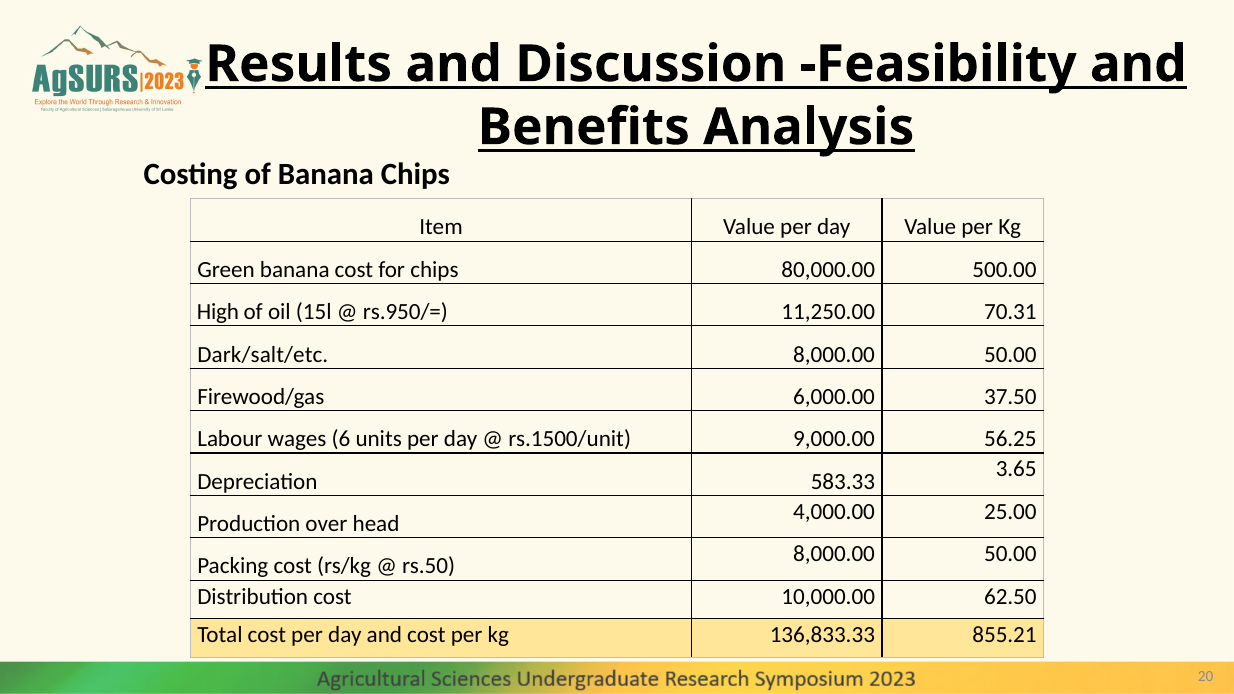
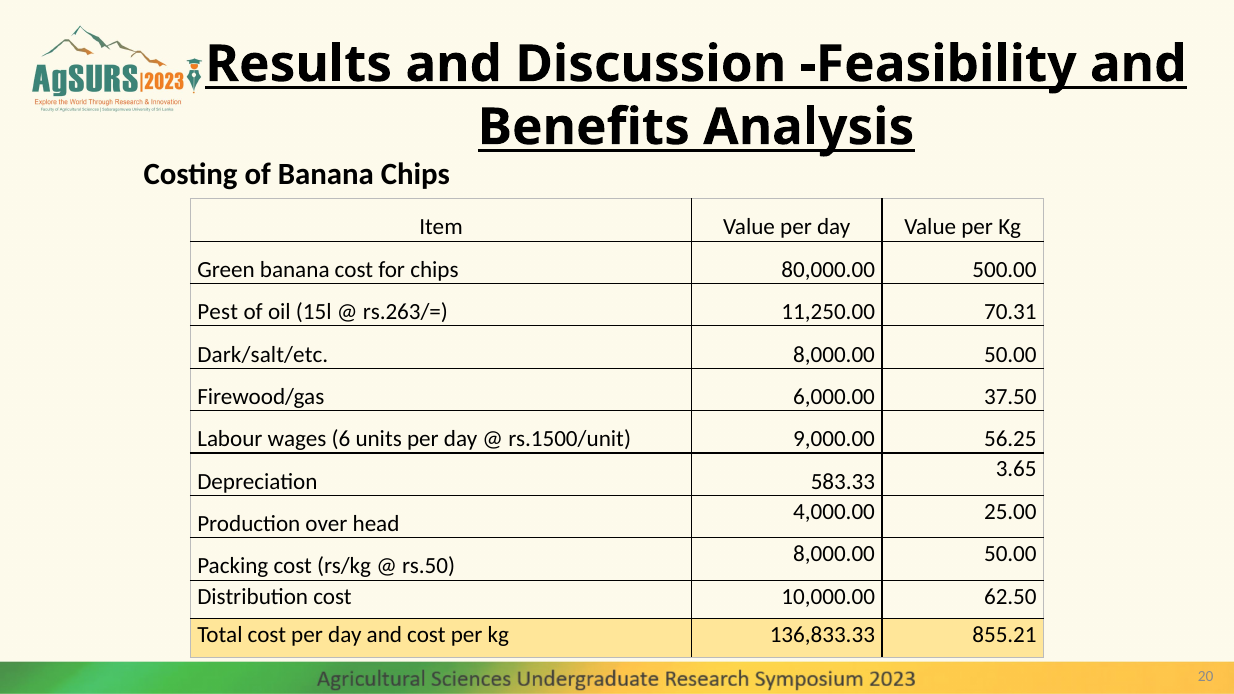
High: High -> Pest (218, 312)
rs.950/=: rs.950/= -> rs.263/= (405, 312)
